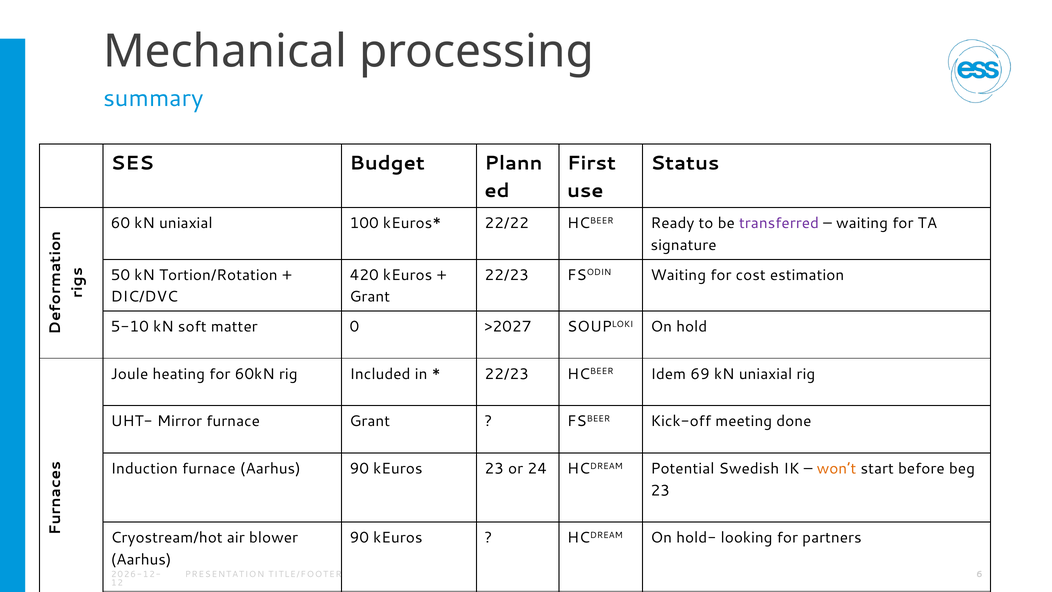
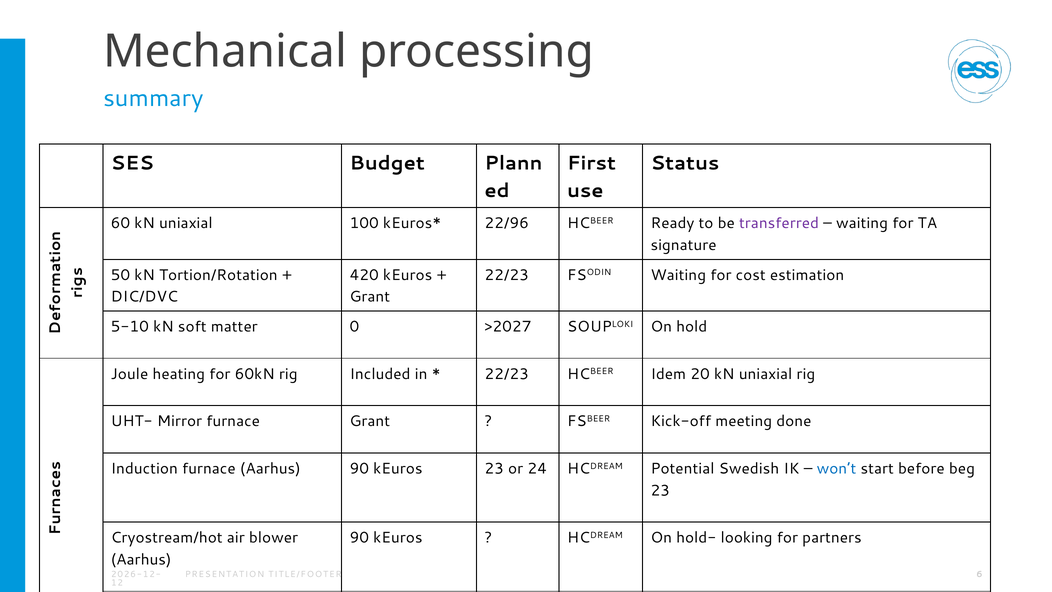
22/22: 22/22 -> 22/96 (507, 223)
69: 69 -> 20 (700, 374)
won’t colour: orange -> blue (836, 468)
